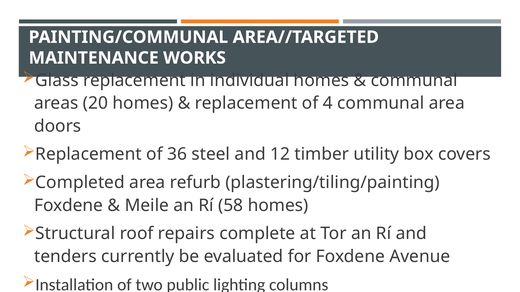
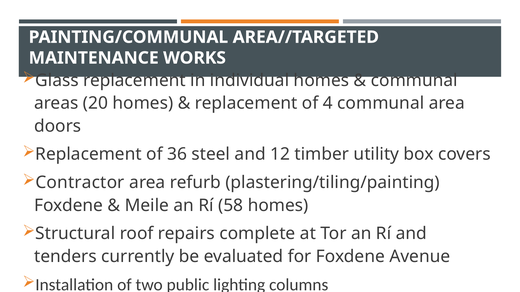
Completed: Completed -> Contractor (80, 183)
